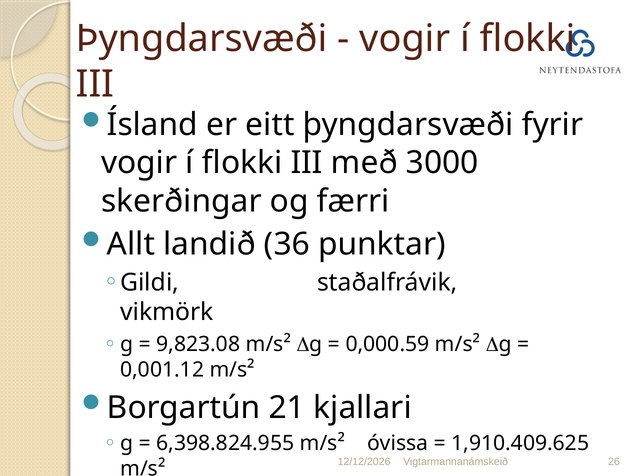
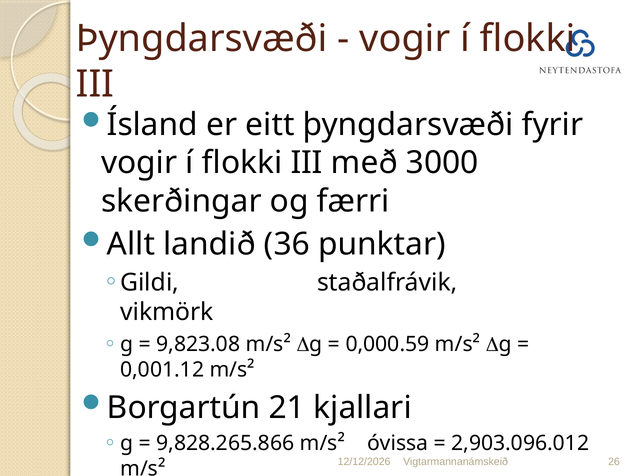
6,398.824.955: 6,398.824.955 -> 9,828.265.866 (225, 444)
1,910.409.625: 1,910.409.625 -> 2,903.096.012 (520, 444)
